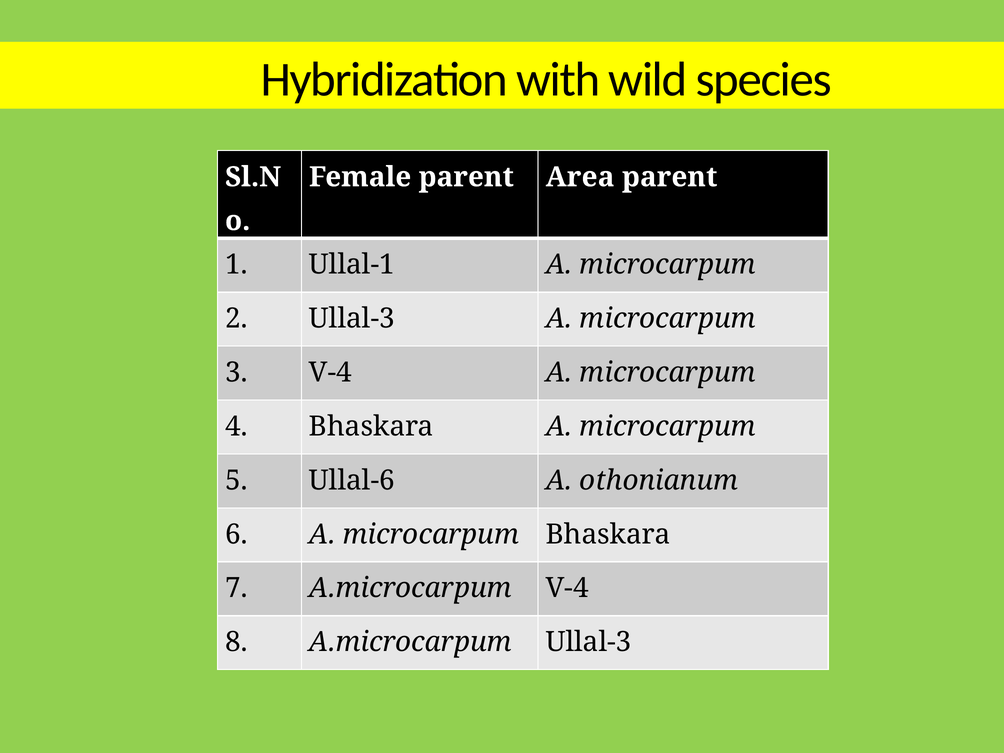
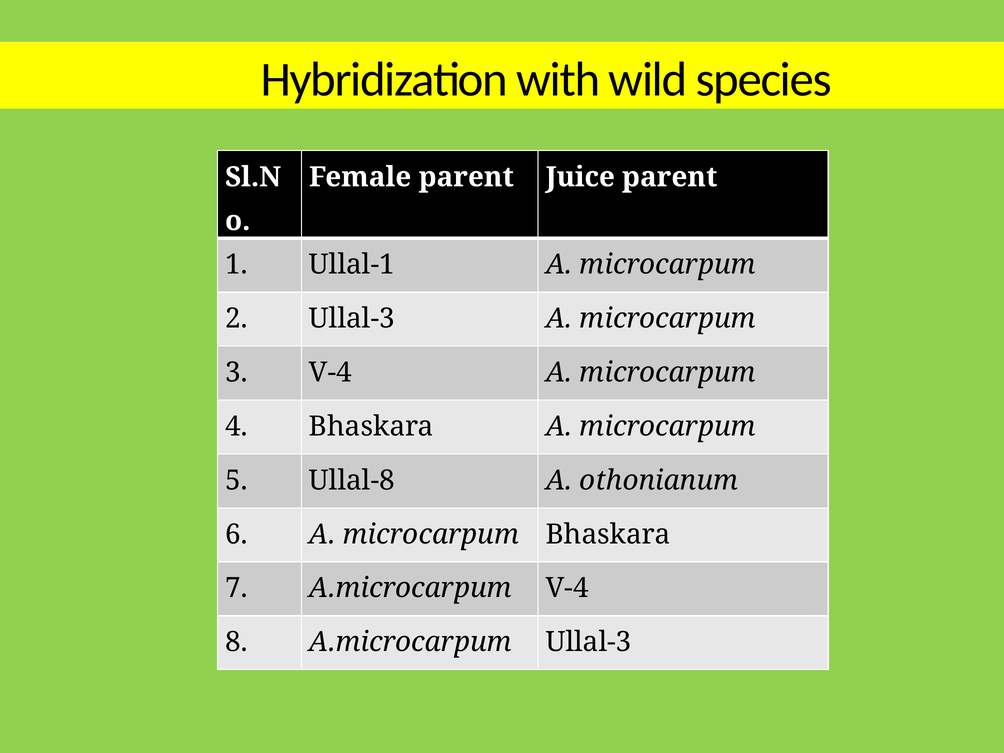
Area: Area -> Juice (580, 177)
Ullal-6: Ullal-6 -> Ullal-8 (352, 480)
